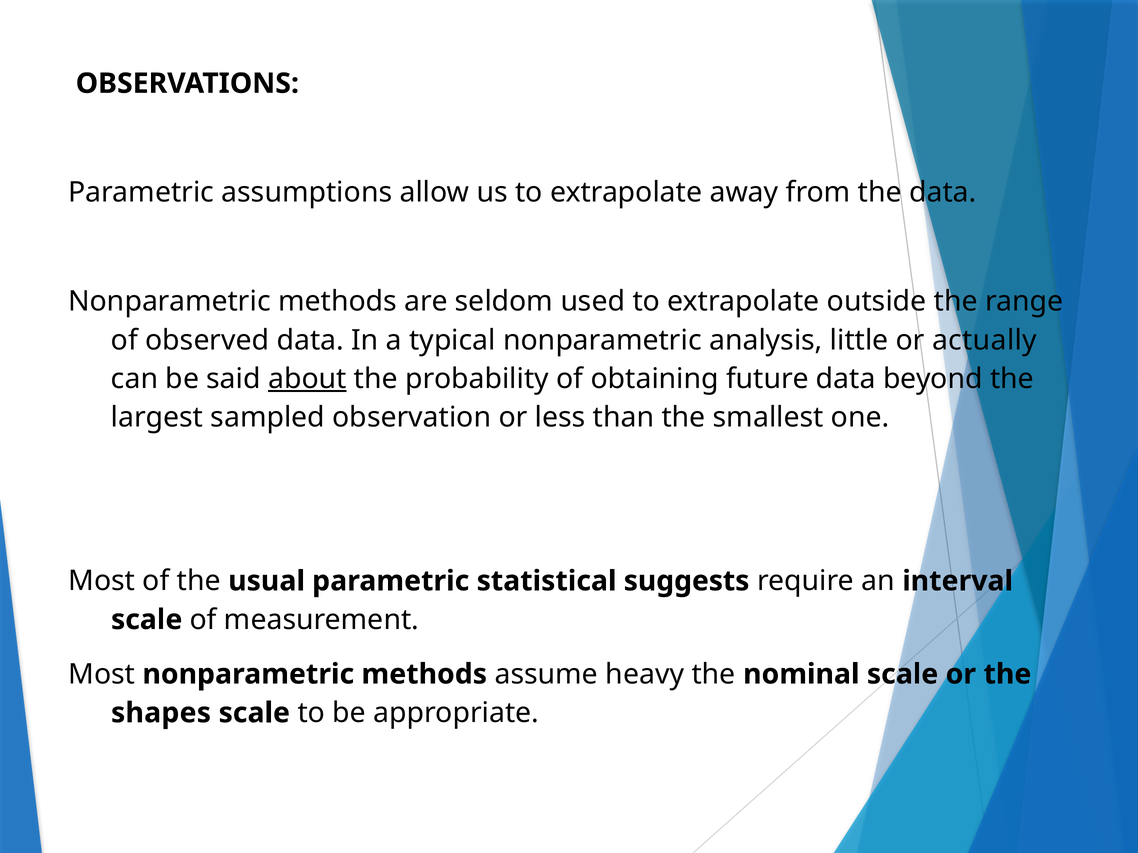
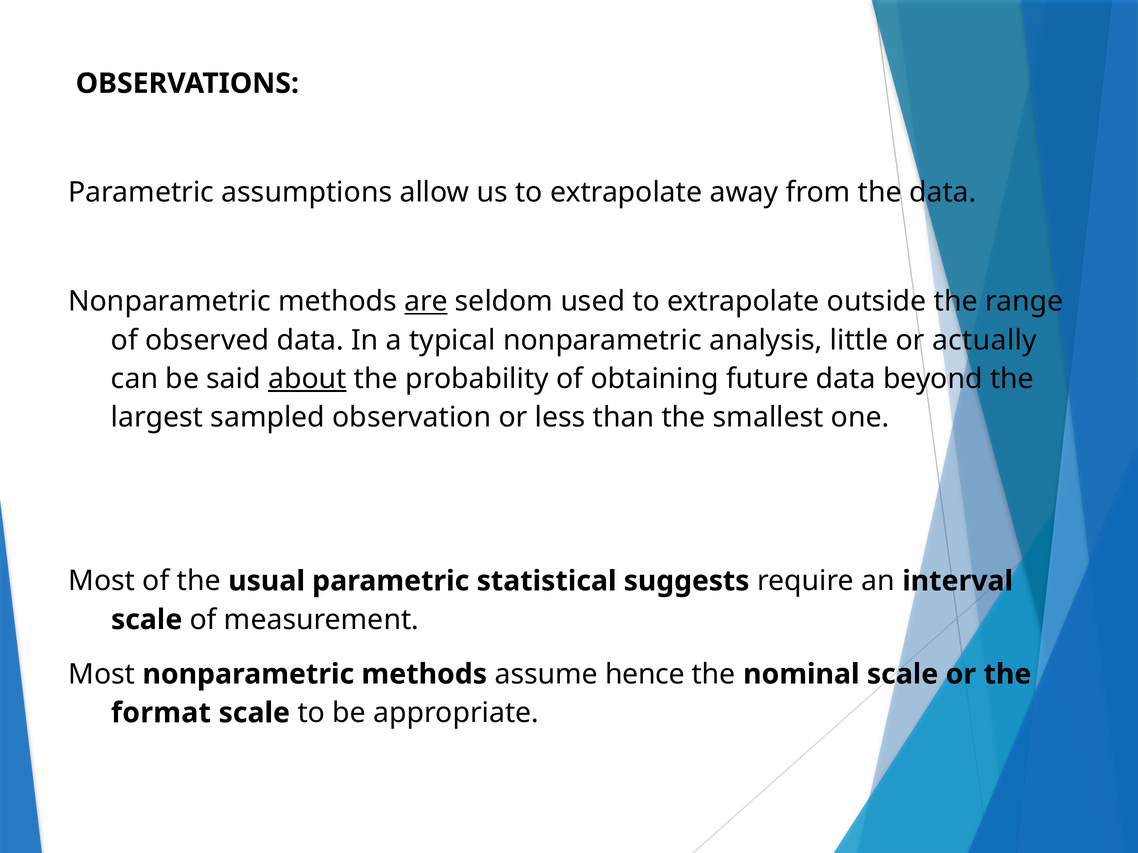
are underline: none -> present (426, 302)
heavy: heavy -> hence (645, 675)
shapes: shapes -> format (161, 713)
